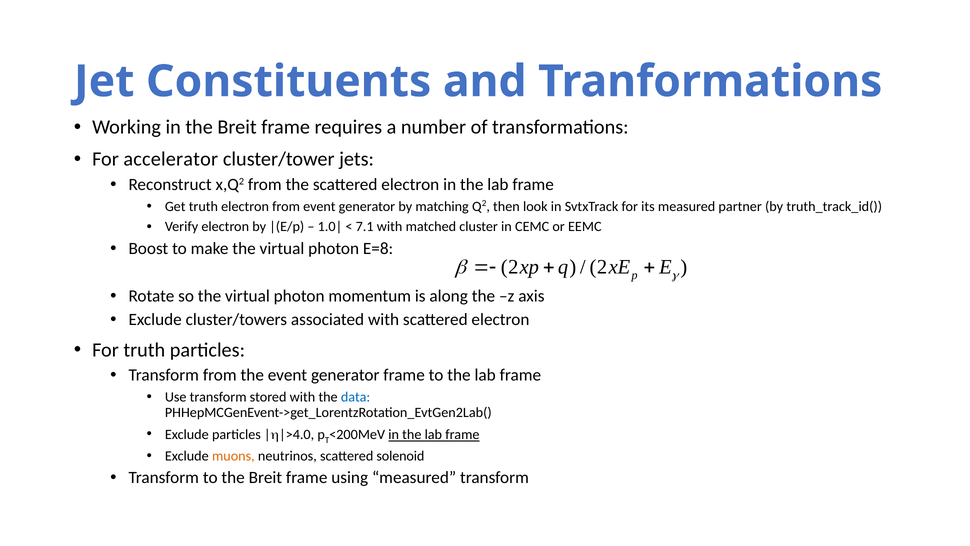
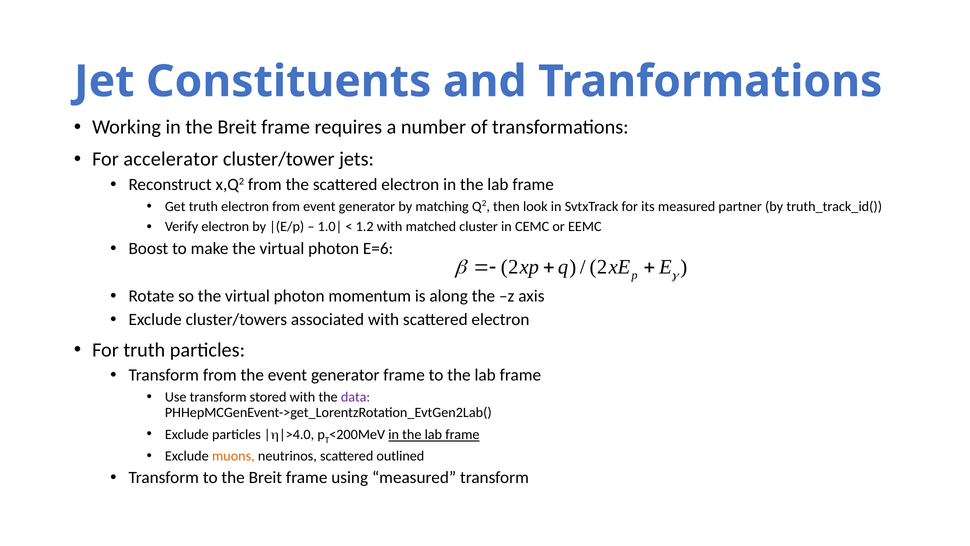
7.1: 7.1 -> 1.2 (365, 227)
E=8: E=8 -> E=6 (378, 249)
data colour: blue -> purple (356, 397)
solenoid: solenoid -> outlined (400, 456)
